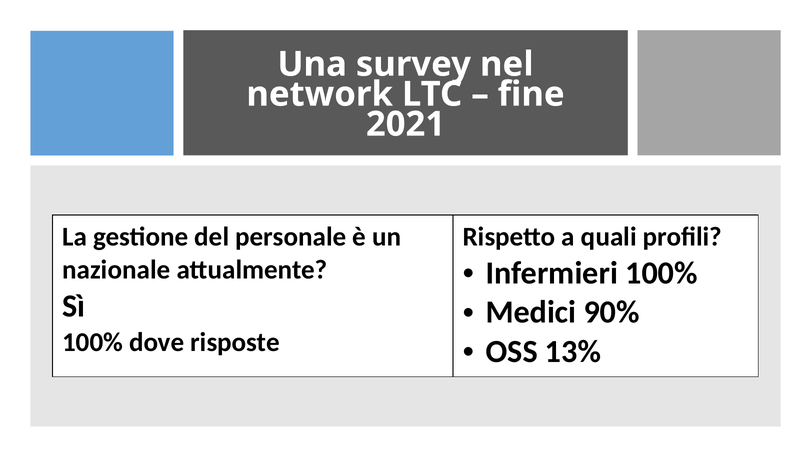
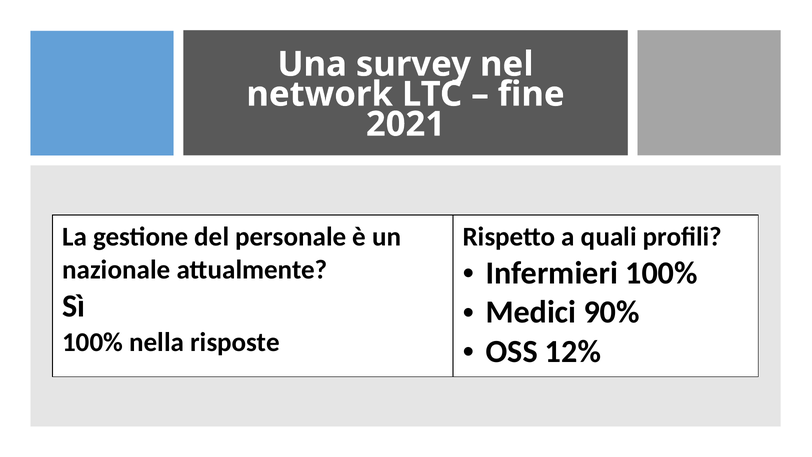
dove: dove -> nella (157, 342)
13%: 13% -> 12% (573, 351)
